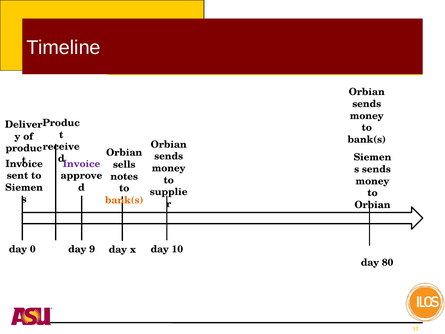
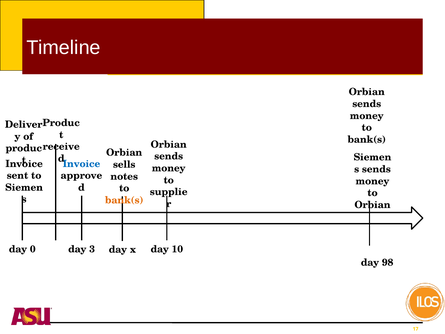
Invoice colour: purple -> blue (81, 164)
9: 9 -> 3 (92, 249)
80: 80 -> 98 (388, 263)
